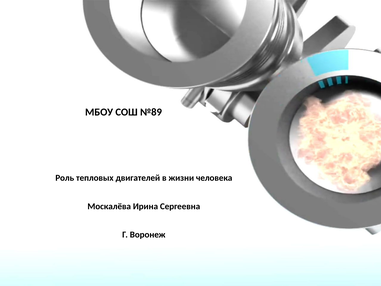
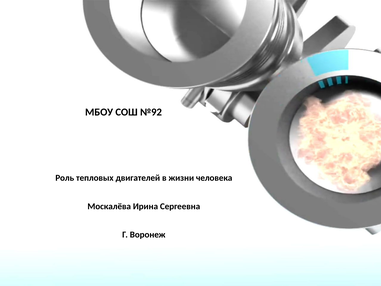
№89: №89 -> №92 (151, 112)
